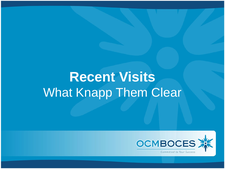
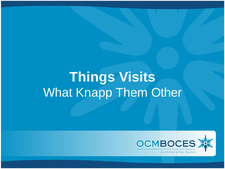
Recent: Recent -> Things (92, 77)
Clear: Clear -> Other (167, 93)
